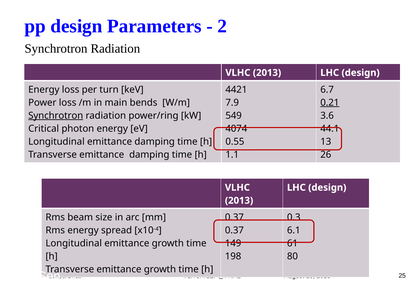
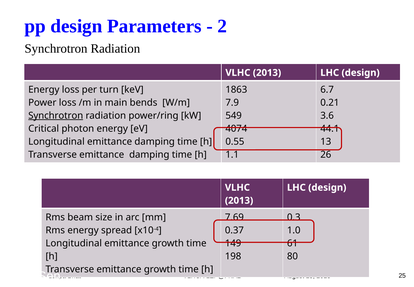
4421: 4421 -> 1863 (236, 89)
0.21 underline: present -> none (330, 102)
0.37: 0.37 -> 7.69 (234, 217)
6.1: 6.1 -> 1.0 (294, 230)
